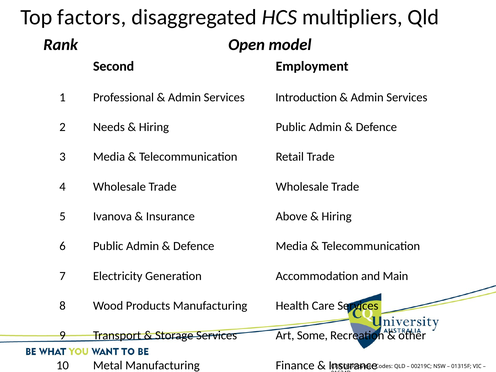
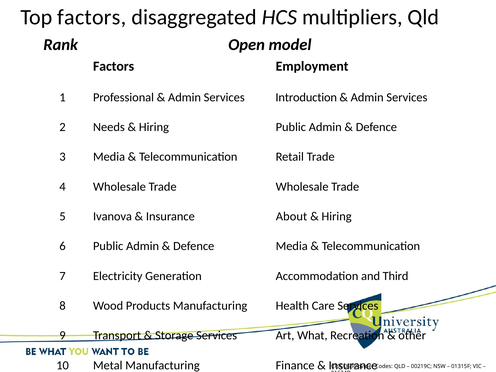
Second: Second -> Factors (114, 66)
Above: Above -> About (292, 216)
Main: Main -> Third (395, 276)
Some: Some -> What (312, 335)
